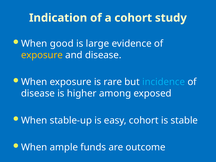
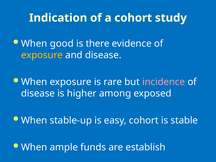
large: large -> there (98, 44)
incidence colour: light blue -> pink (164, 82)
outcome: outcome -> establish (146, 147)
